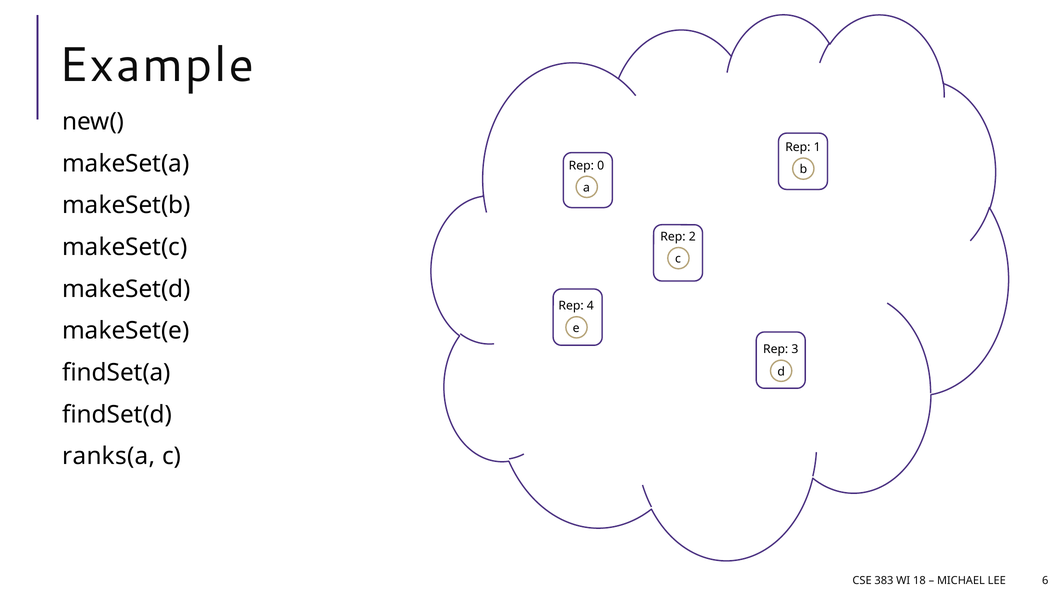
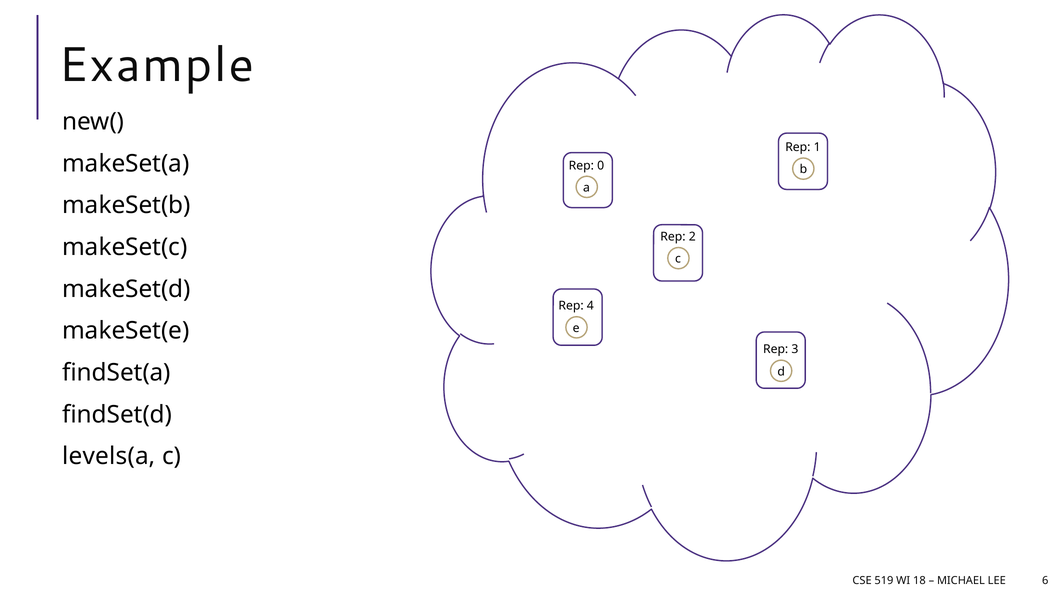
ranks(a: ranks(a -> levels(a (109, 457)
383: 383 -> 519 (884, 581)
